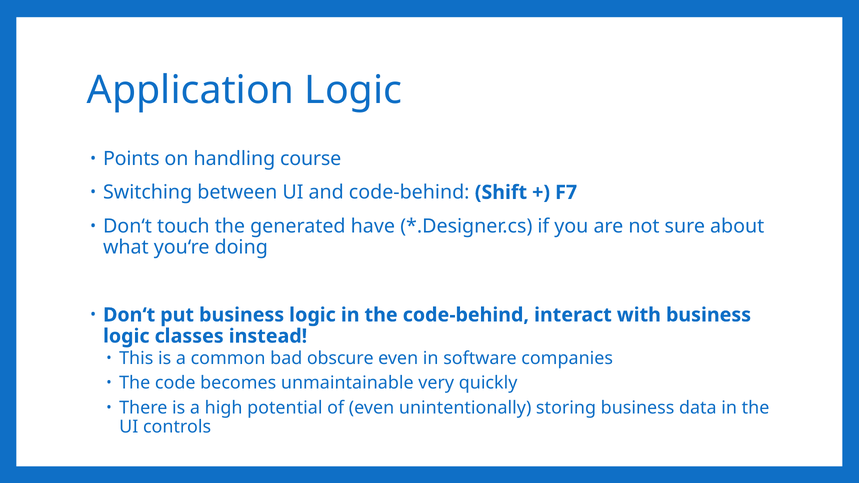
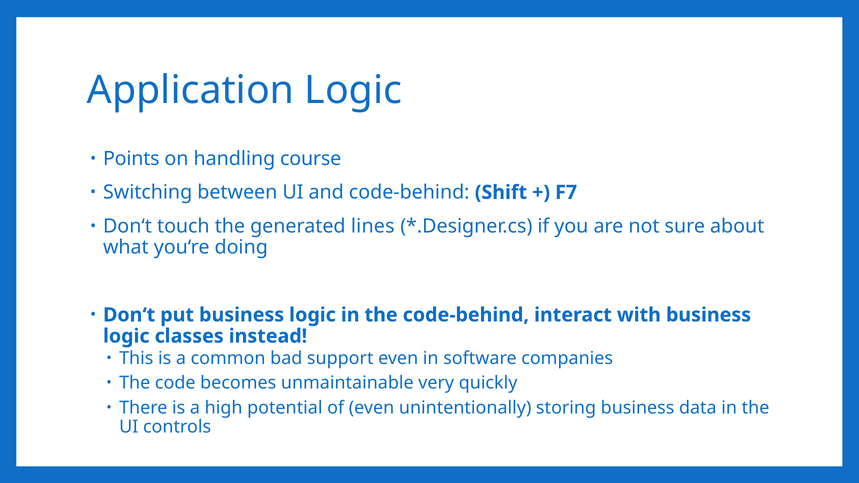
have: have -> lines (373, 226)
obscure: obscure -> support (340, 358)
